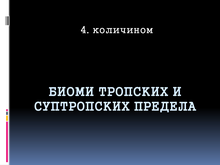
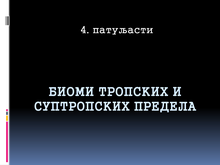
количином: количином -> патуљасти (123, 30)
